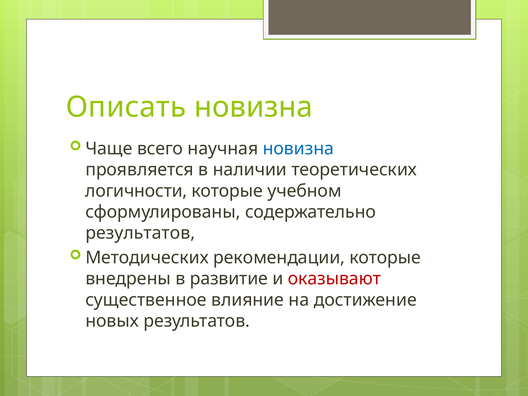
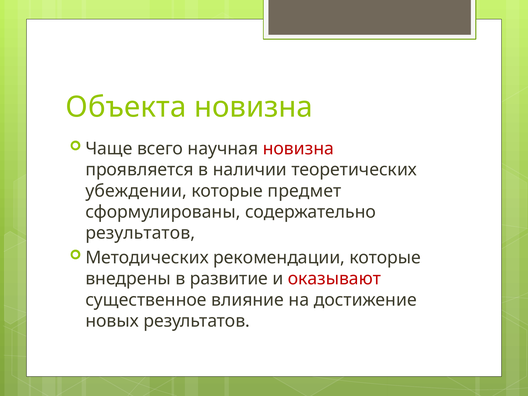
Описать: Описать -> Объекта (126, 107)
новизна colour: blue -> red (298, 149)
логичности: логичности -> убеждении (136, 191)
учебном: учебном -> предмет (304, 191)
